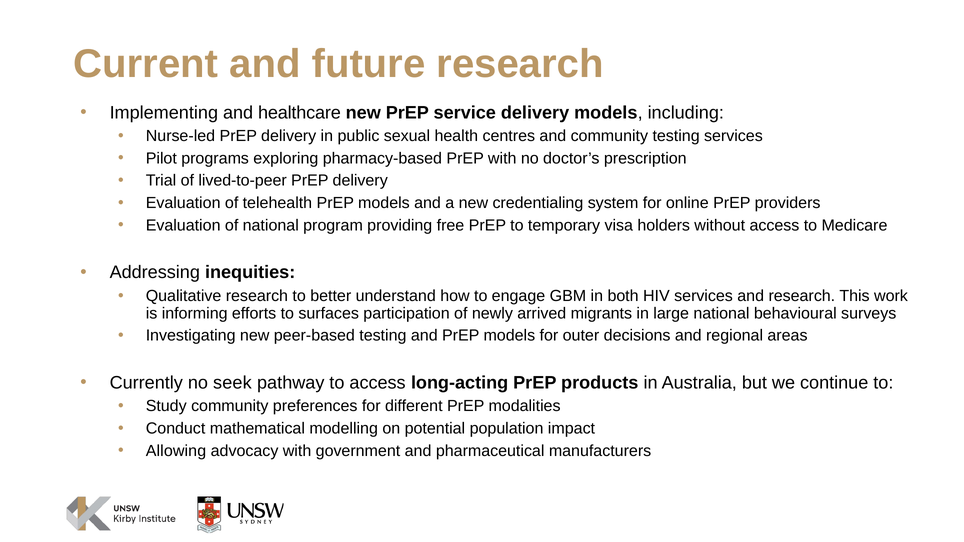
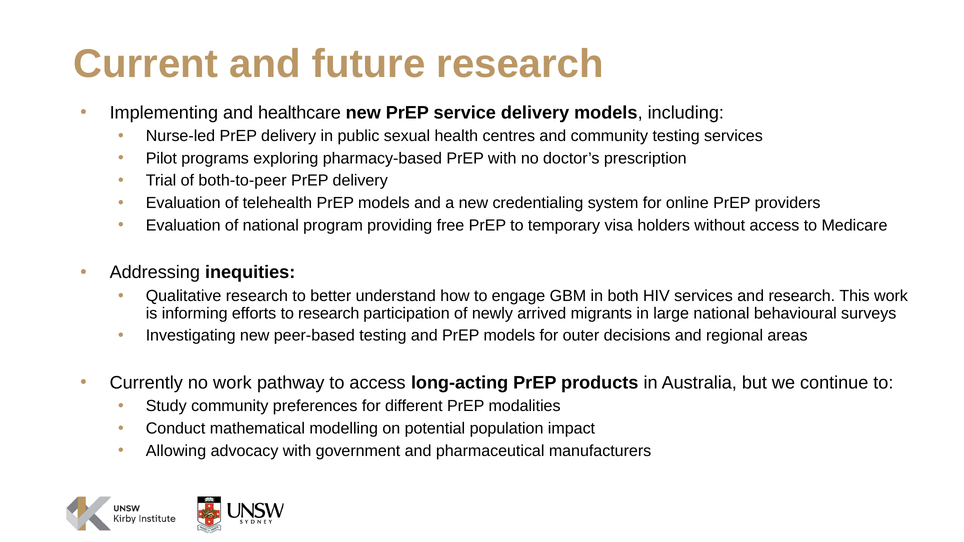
lived-to-peer: lived-to-peer -> both-to-peer (243, 181)
to surfaces: surfaces -> research (329, 313)
no seek: seek -> work (232, 383)
